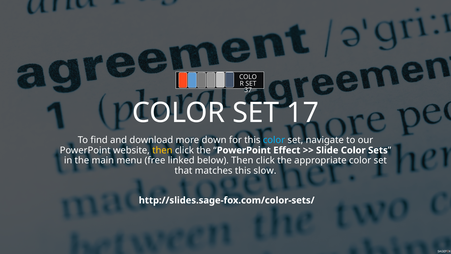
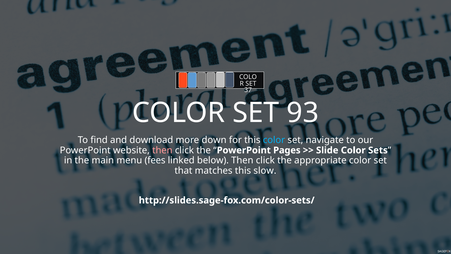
17: 17 -> 93 (303, 113)
then colour: yellow -> pink (162, 150)
Effect: Effect -> Pages (287, 150)
free: free -> fees (155, 160)
